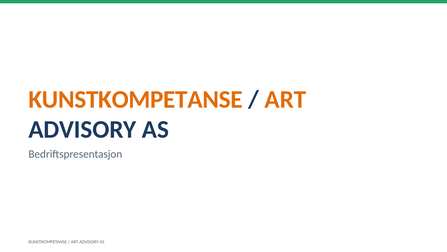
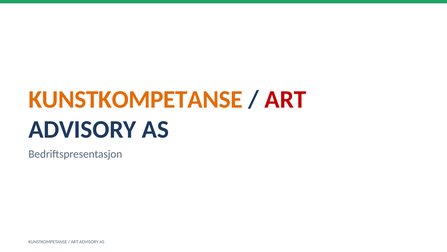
ART colour: orange -> red (285, 99)
